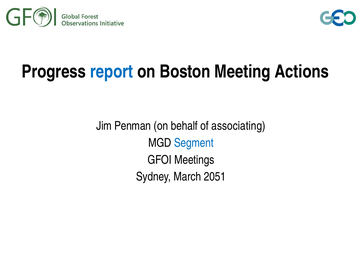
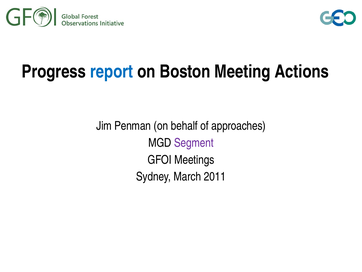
associating: associating -> approaches (239, 126)
Segment colour: blue -> purple (194, 143)
2051: 2051 -> 2011 (215, 176)
